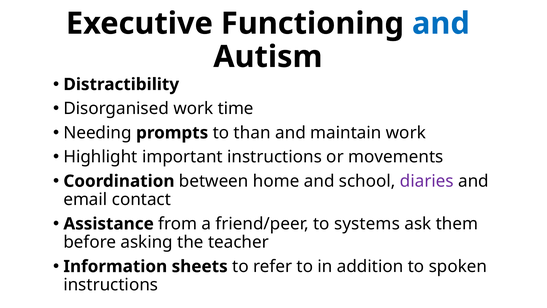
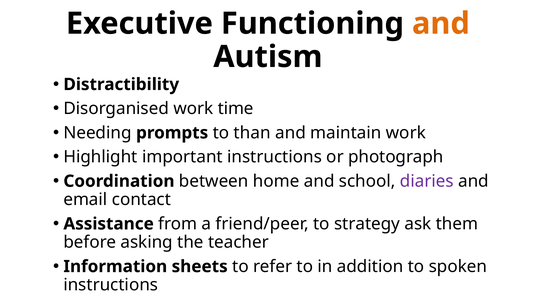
and colour: blue -> orange (441, 24)
movements: movements -> photograph (396, 157)
systems: systems -> strategy (367, 224)
